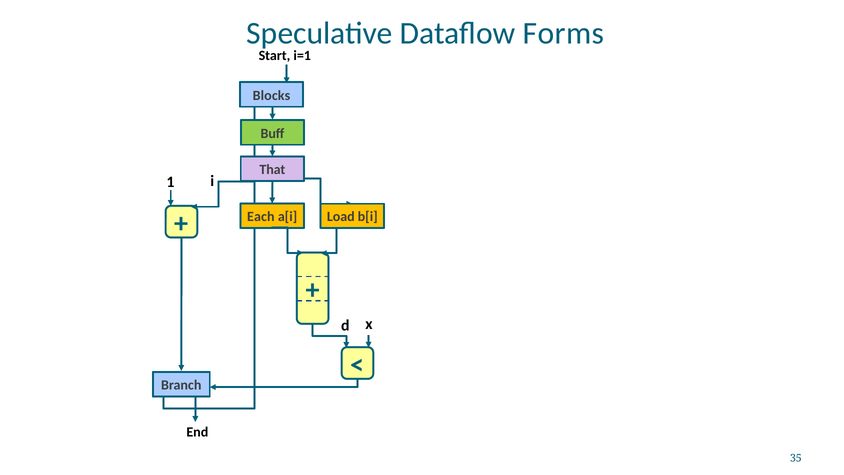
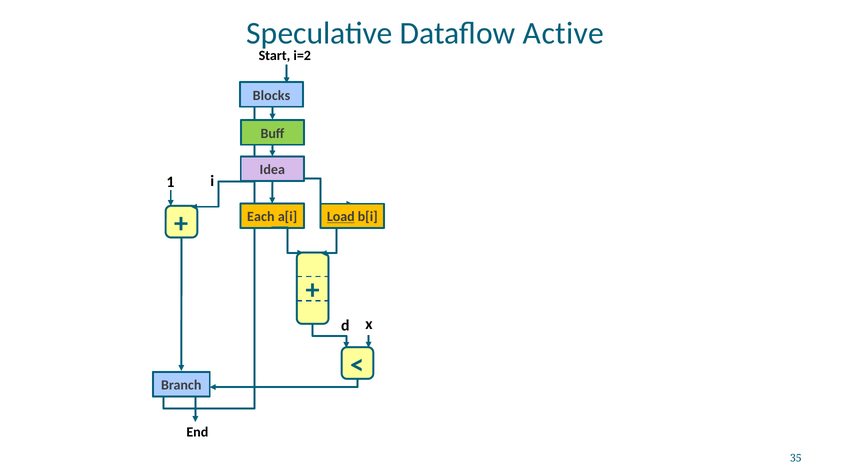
Forms: Forms -> Active (563, 33)
i=1: i=1 -> i=2 (302, 55)
That: That -> Idea (272, 170)
Load underline: none -> present (341, 217)
